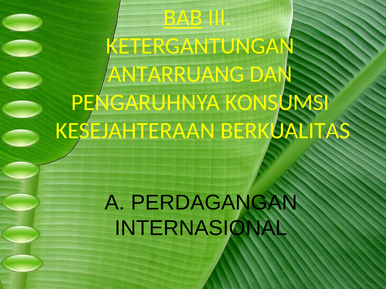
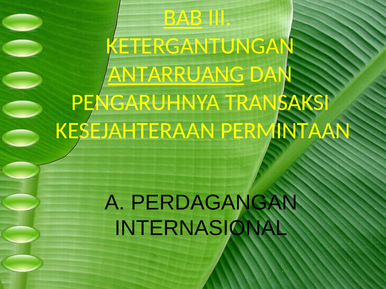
ANTARRUANG underline: none -> present (176, 74)
KONSUMSI: KONSUMSI -> TRANSAKSI (277, 103)
BERKUALITAS: BERKUALITAS -> PERMINTAAN (285, 131)
